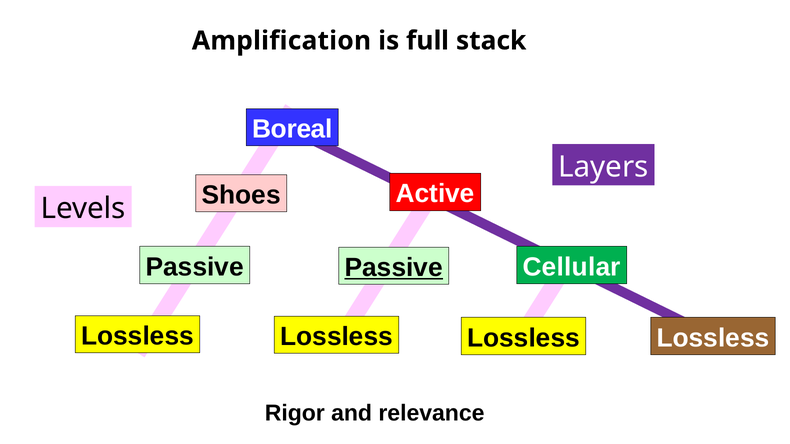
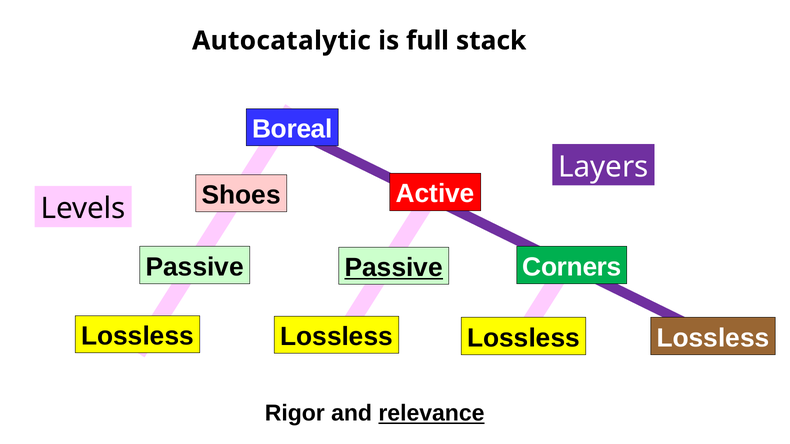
Amplification: Amplification -> Autocatalytic (281, 41)
Cellular: Cellular -> Corners (572, 267)
relevance underline: none -> present (431, 414)
